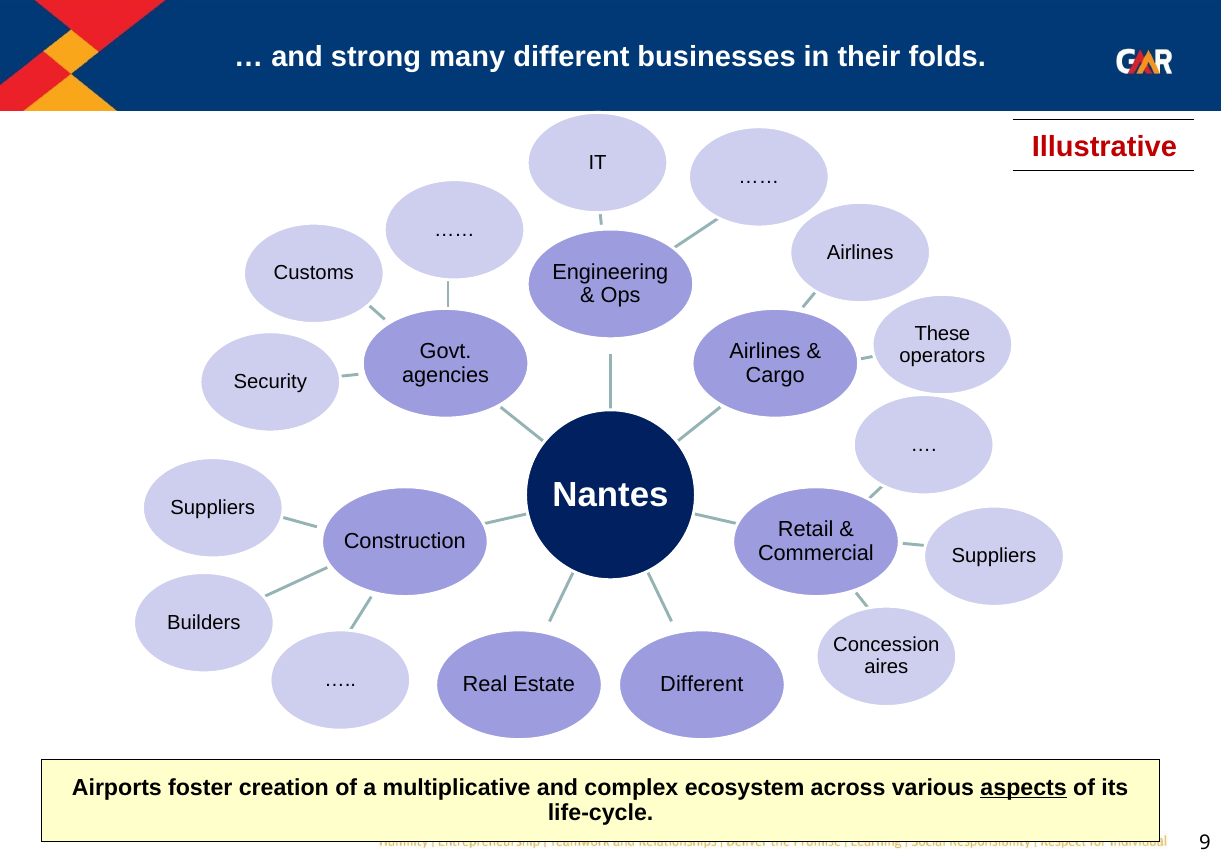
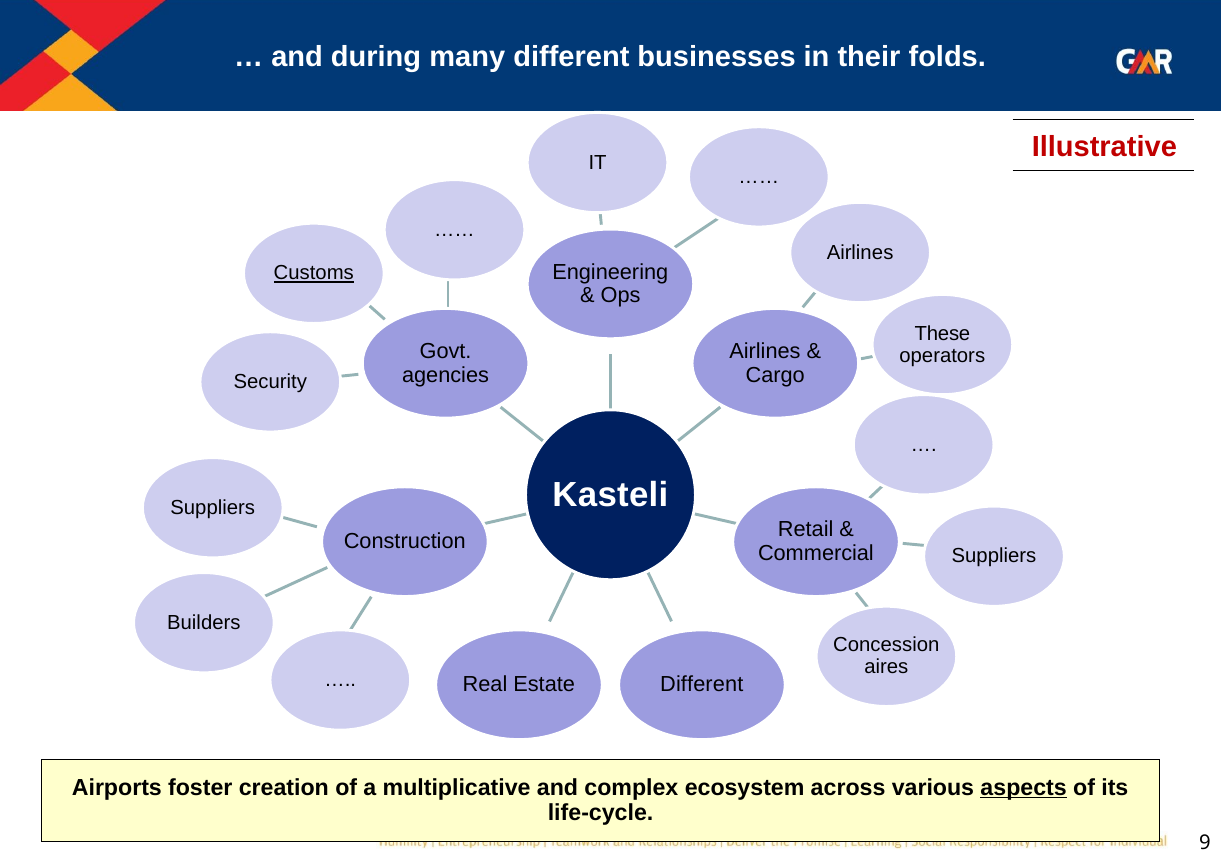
strong: strong -> during (376, 57)
Customs underline: none -> present (314, 273)
Nantes: Nantes -> Kasteli (610, 495)
